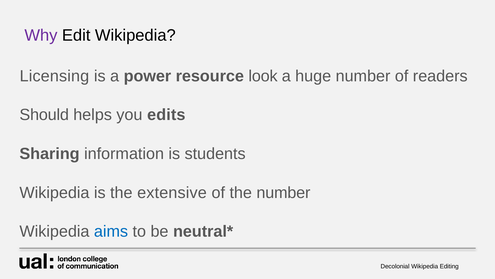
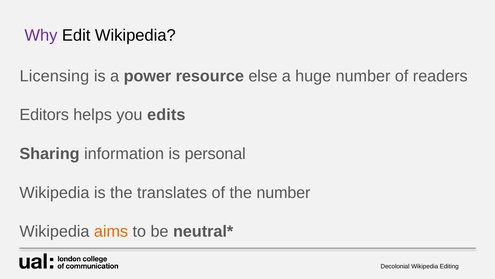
look: look -> else (263, 76)
Should: Should -> Editors (44, 115)
students: students -> personal (215, 154)
extensive: extensive -> translates (172, 192)
aims colour: blue -> orange (111, 231)
